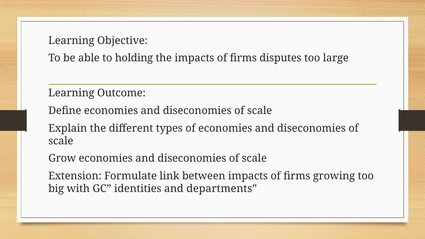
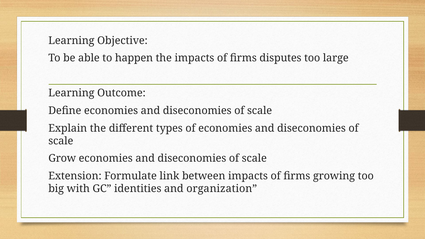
holding: holding -> happen (134, 58)
departments: departments -> organization (222, 189)
